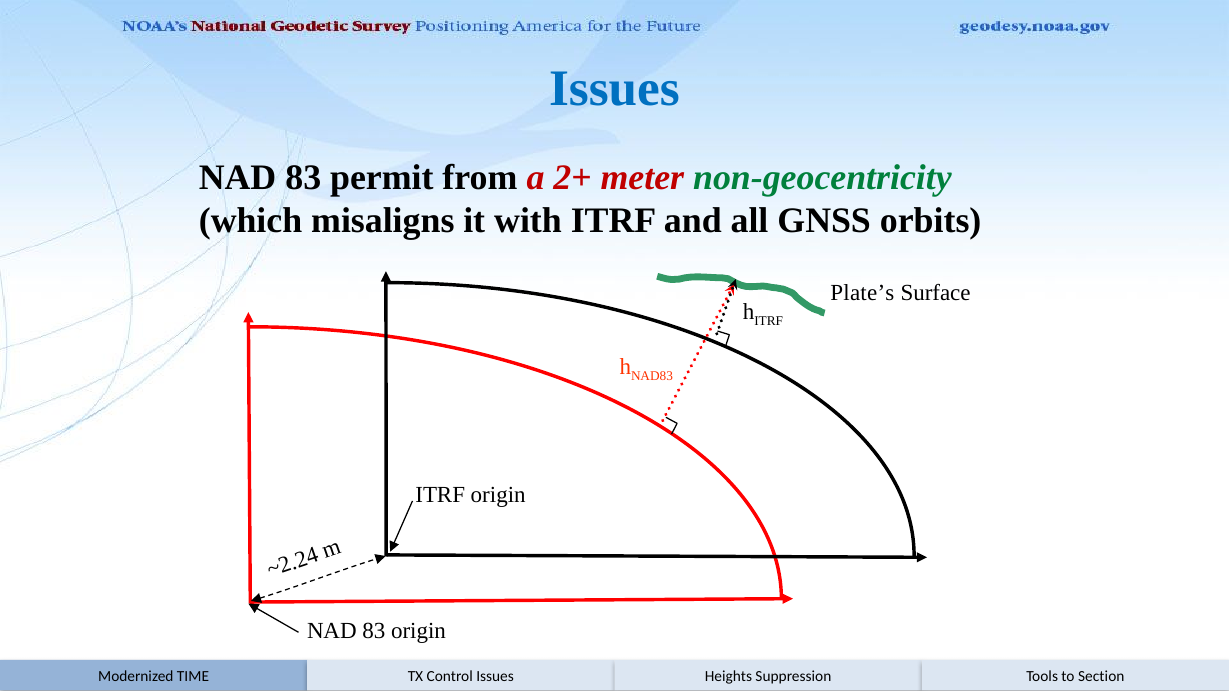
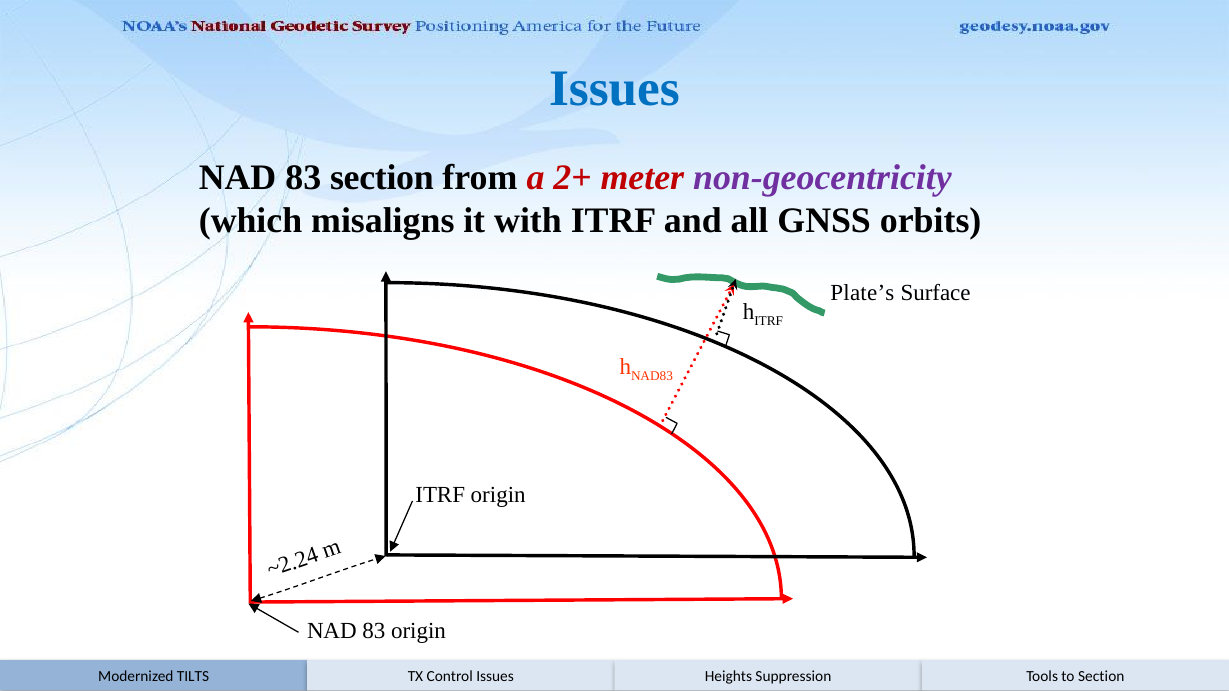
83 permit: permit -> section (382, 178)
non-geocentricity colour: green -> purple (822, 178)
TIME: TIME -> TILTS (193, 677)
